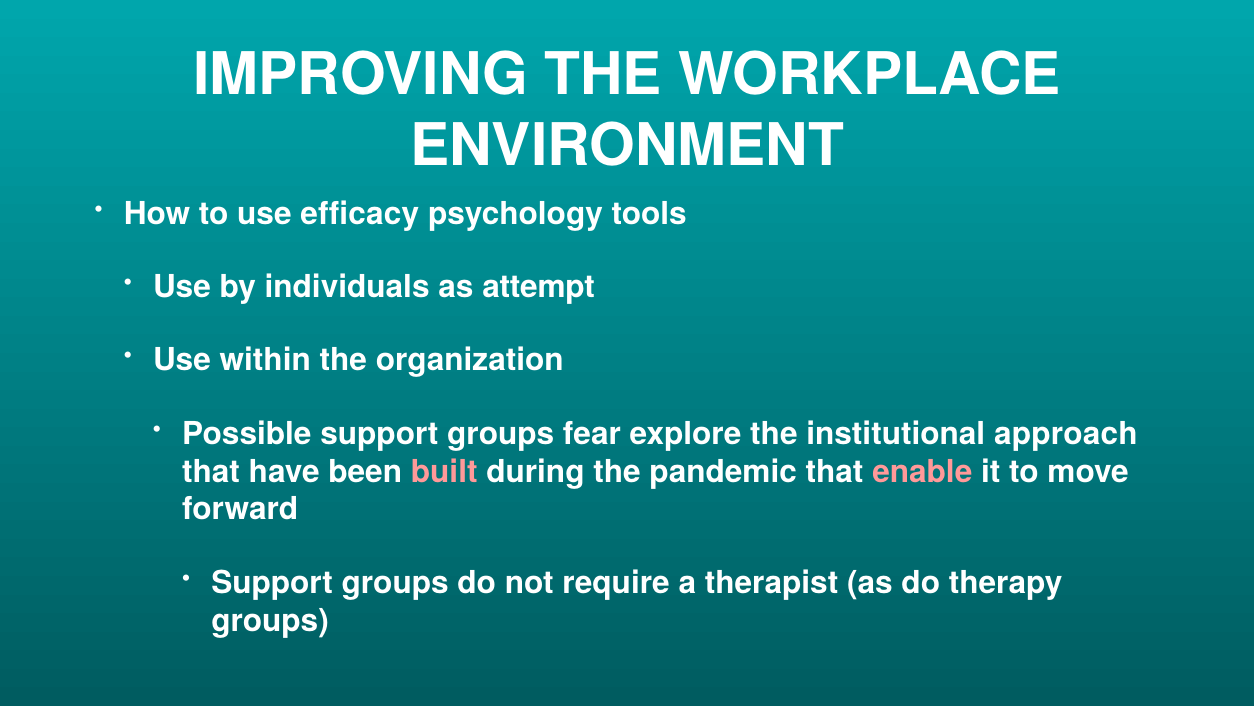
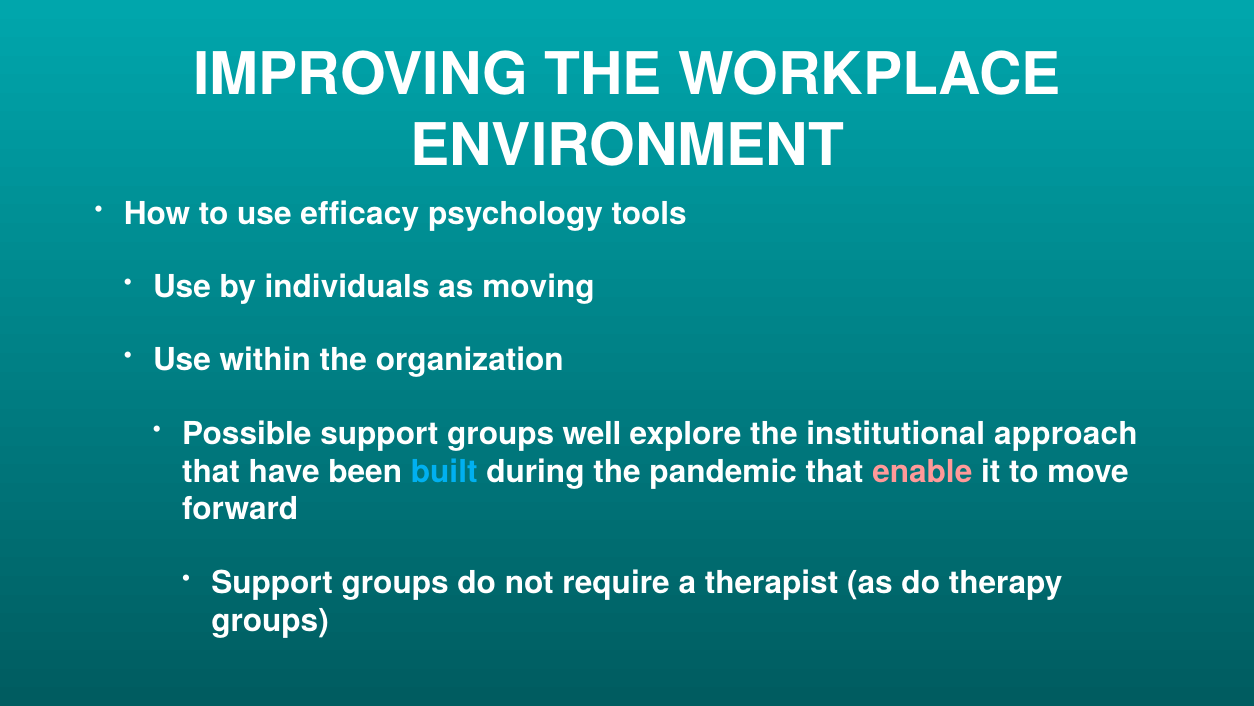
attempt: attempt -> moving (538, 287)
fear: fear -> well (592, 433)
built colour: pink -> light blue (444, 471)
